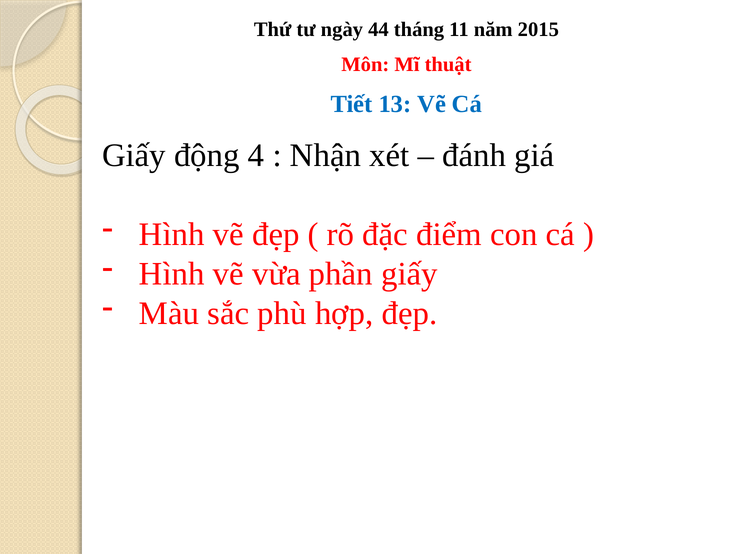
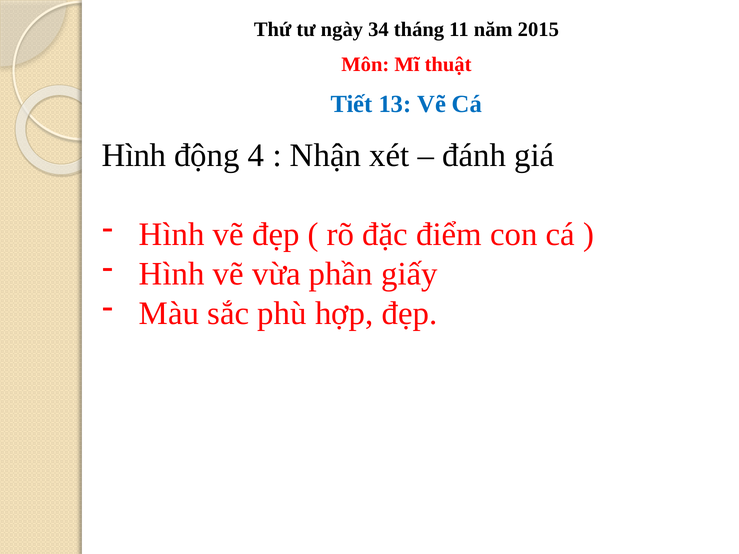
44: 44 -> 34 (378, 30)
Giấy: Giấy -> Hình (134, 156)
